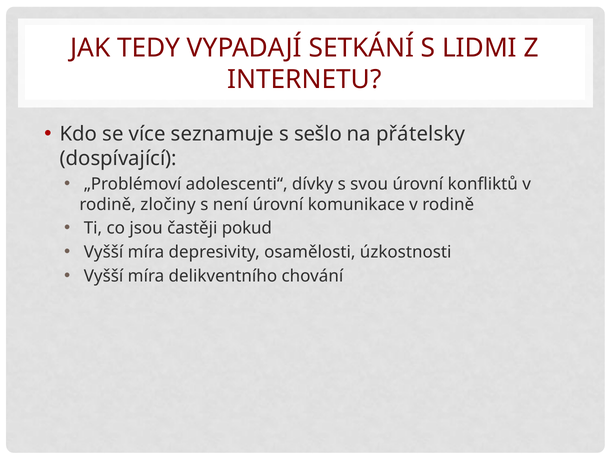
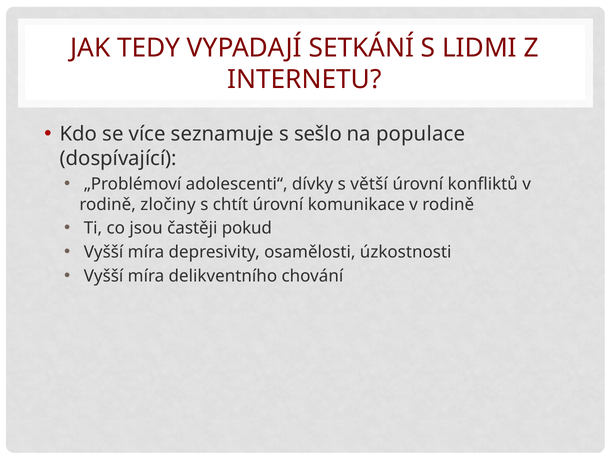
přátelsky: přátelsky -> populace (421, 134)
svou: svou -> větší (369, 184)
není: není -> chtít (230, 204)
